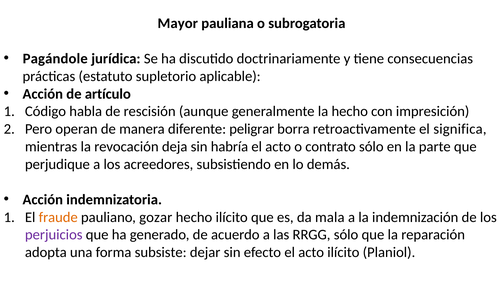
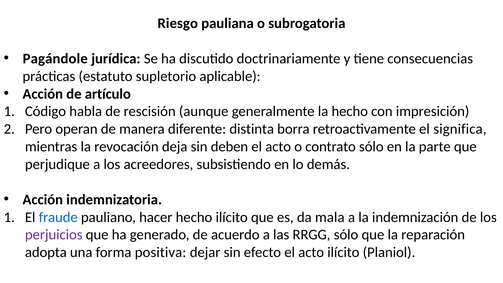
Mayor: Mayor -> Riesgo (178, 23)
peligrar: peligrar -> distinta (252, 129)
habría: habría -> deben (229, 147)
fraude colour: orange -> blue (58, 217)
gozar: gozar -> hacer (156, 217)
subsiste: subsiste -> positiva (161, 252)
